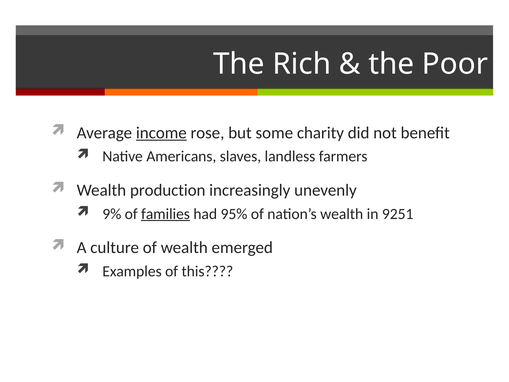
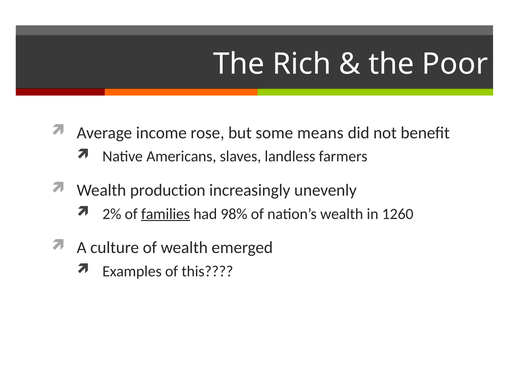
income underline: present -> none (161, 133)
charity: charity -> means (320, 133)
9%: 9% -> 2% (112, 214)
95%: 95% -> 98% (234, 214)
9251: 9251 -> 1260 (398, 214)
